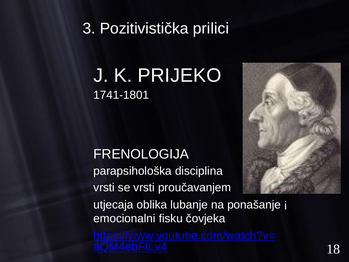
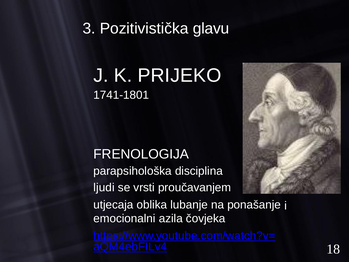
prilici: prilici -> glavu (211, 28)
vrsti: vrsti -> ljudi (104, 187)
fisku: fisku -> azila (171, 218)
